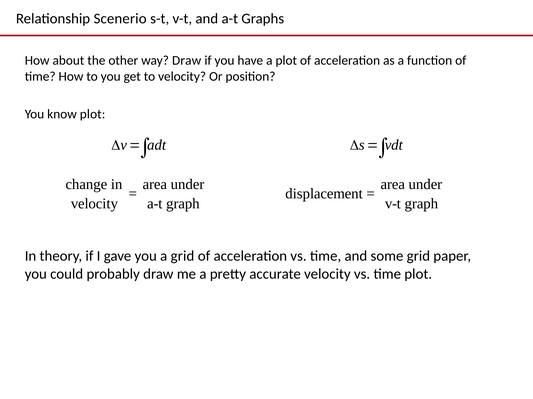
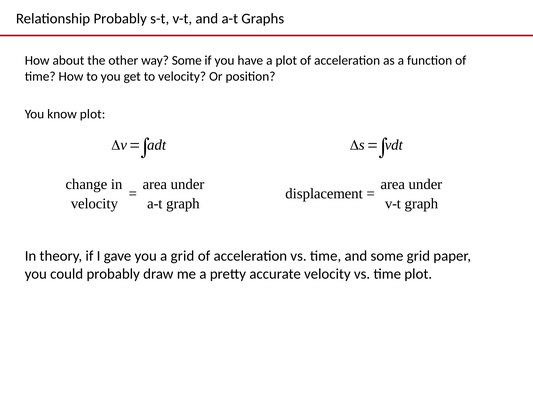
Relationship Scenerio: Scenerio -> Probably (120, 19)
way Draw: Draw -> Some (187, 61)
